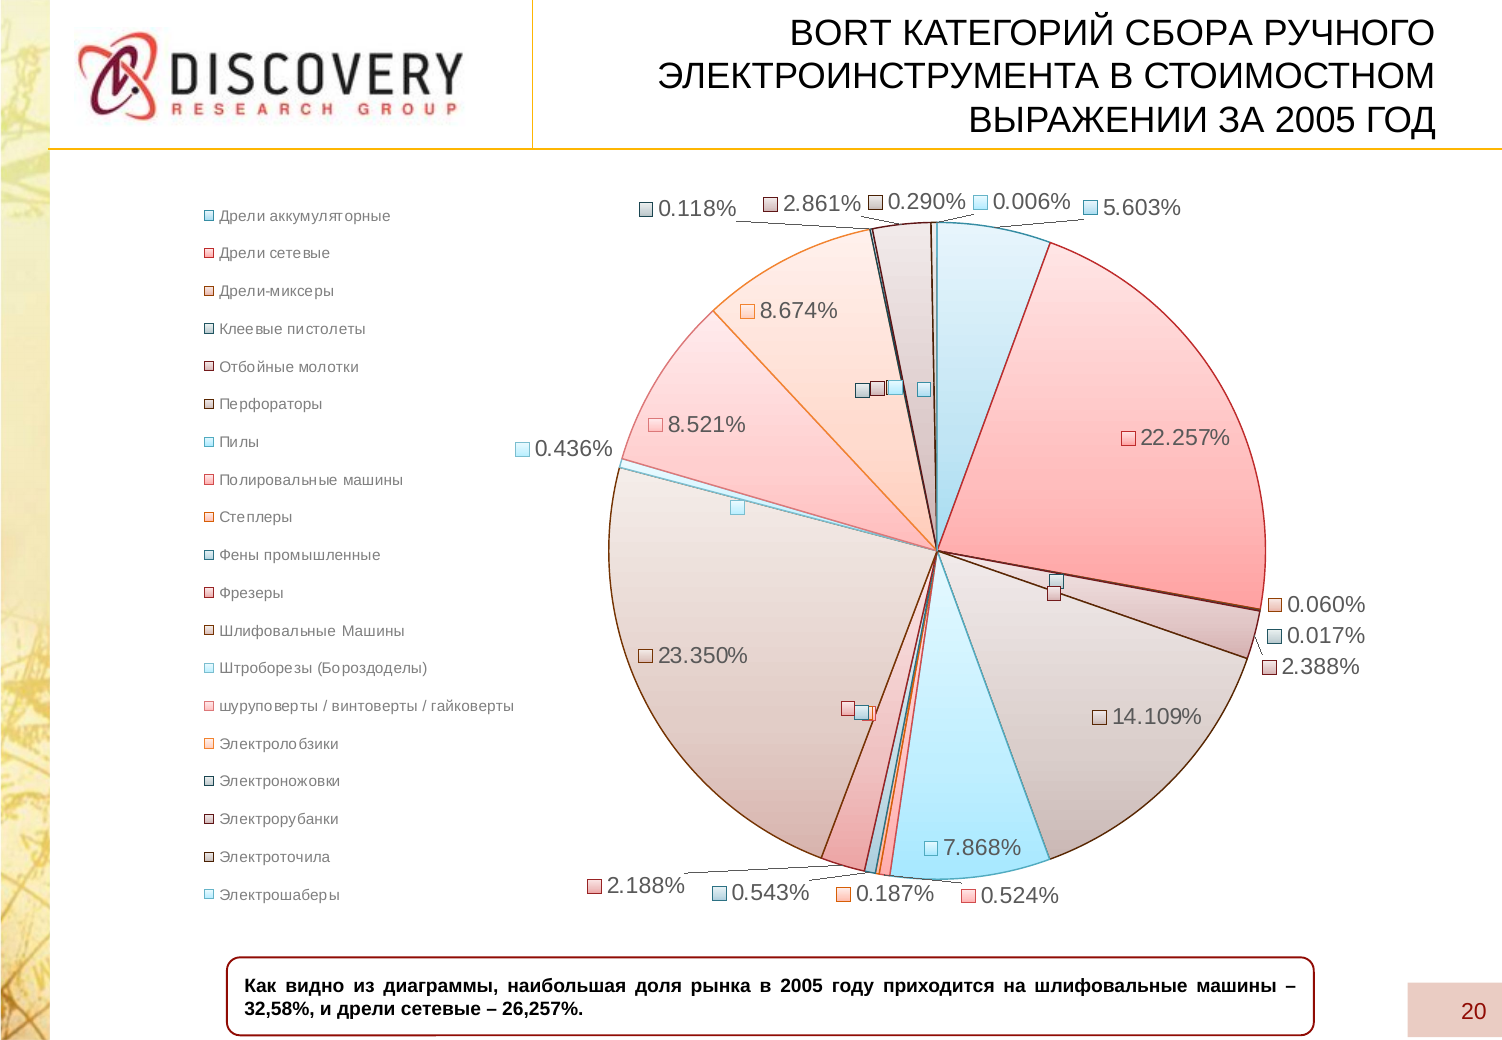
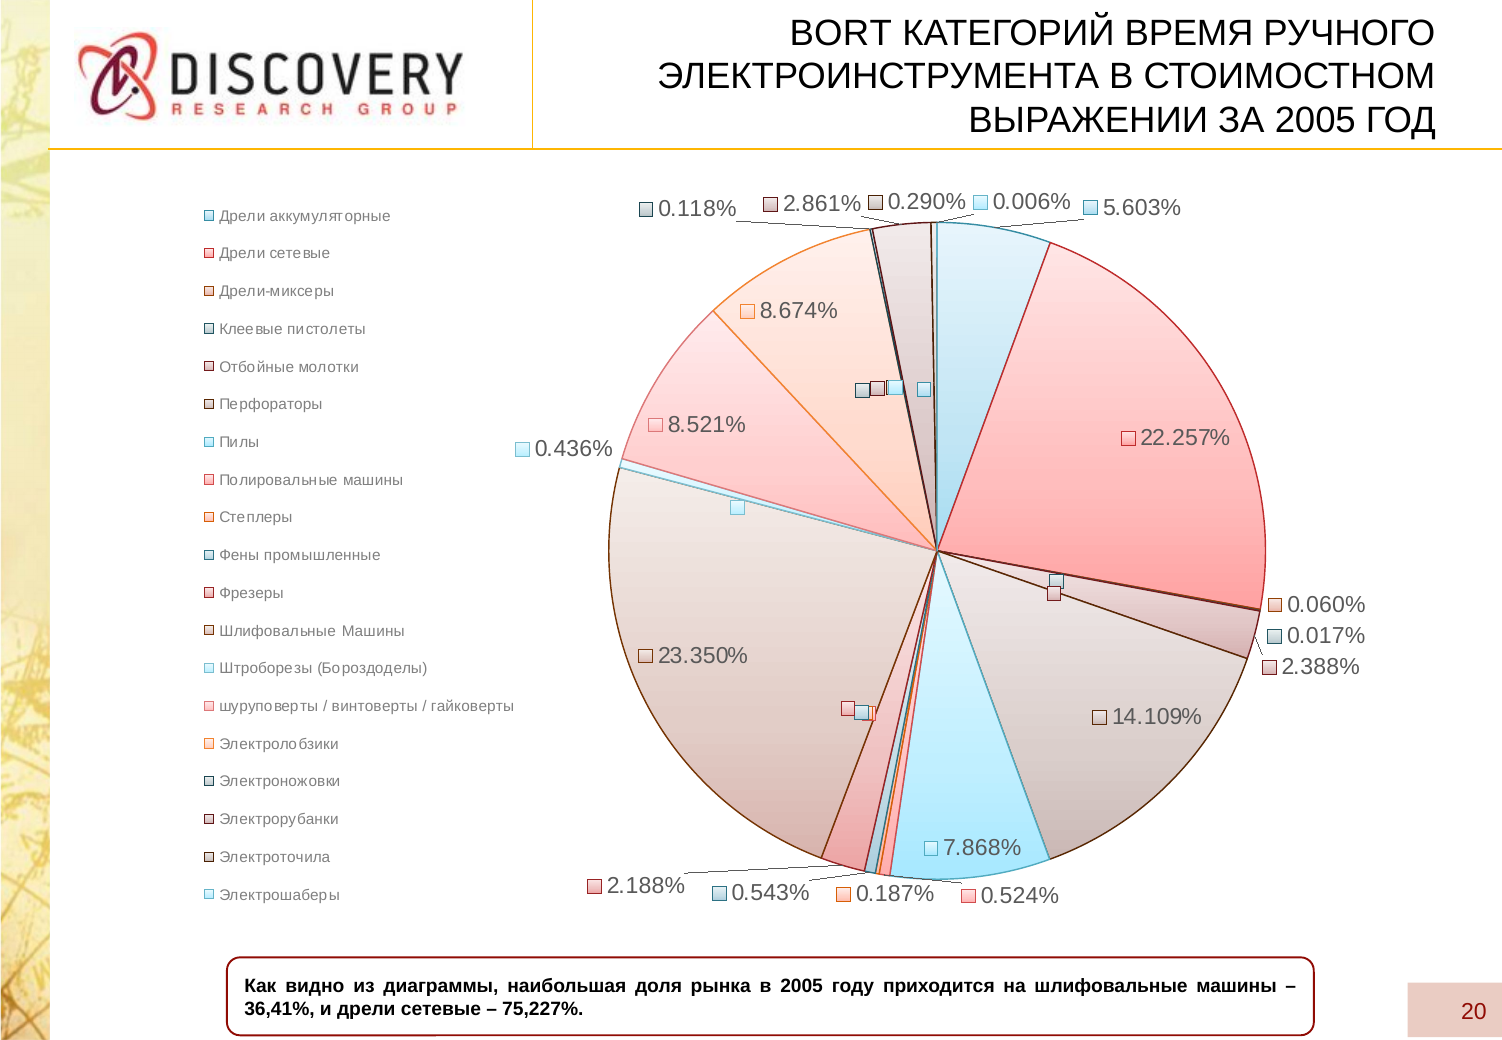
СБОРА: СБОРА -> ВРЕМЯ (1189, 33)
32,58%: 32,58% -> 36,41% (279, 1009)
26,257%: 26,257% -> 75,227% (543, 1009)
